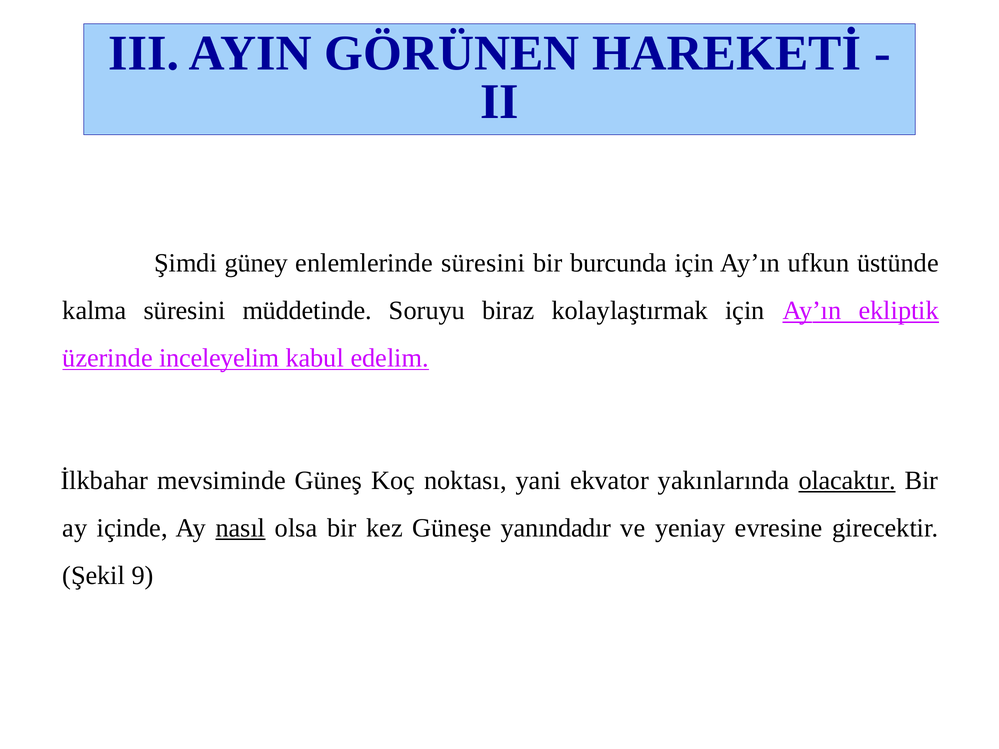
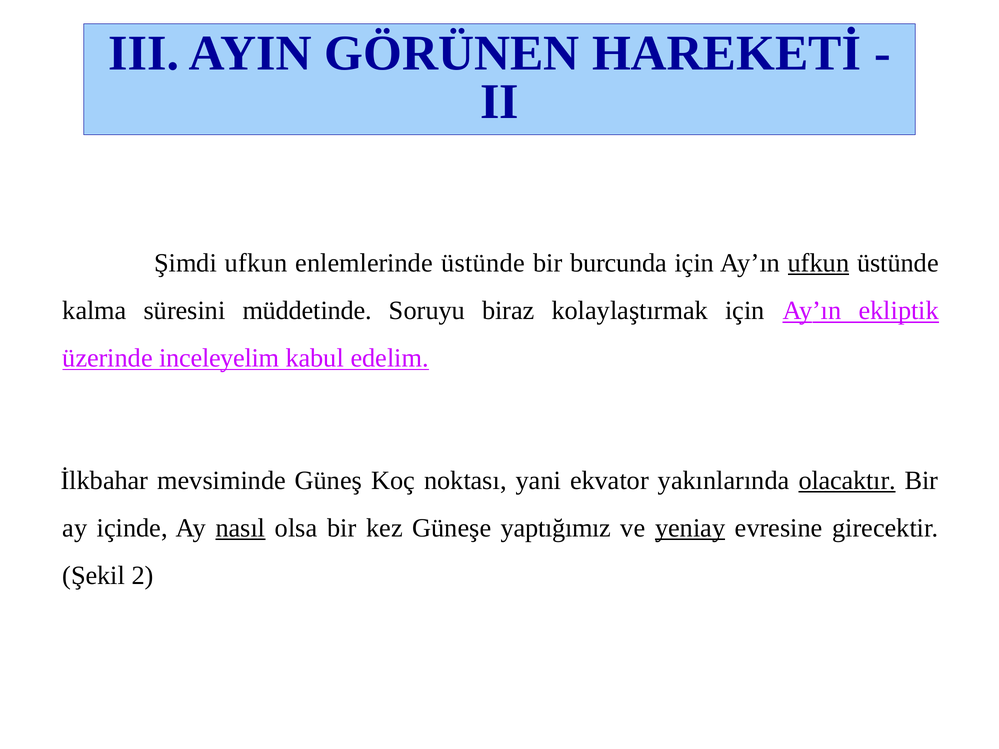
Şimdi güney: güney -> ufkun (256, 263)
enlemlerinde süresini: süresini -> üstünde (483, 263)
ufkun underline: none -> present (819, 263)
yanındadır: yanındadır -> yaptığımız (556, 528)
yeniay underline: none -> present (690, 528)
9: 9 -> 2 (143, 576)
